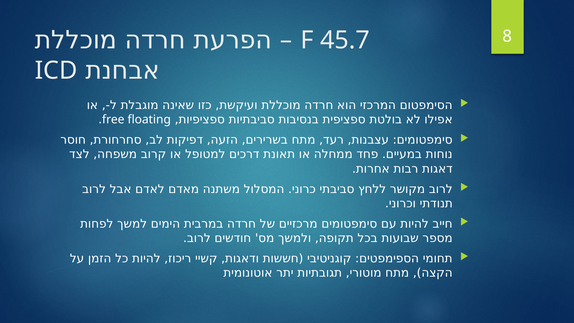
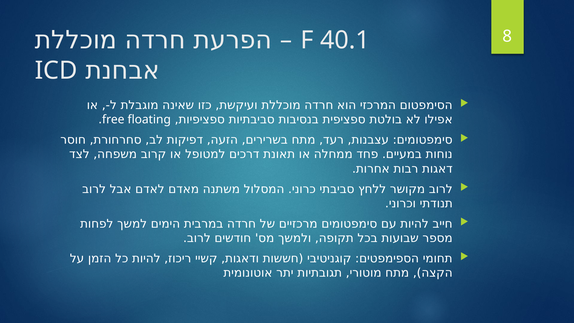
45.7: 45.7 -> 40.1 (345, 40)
